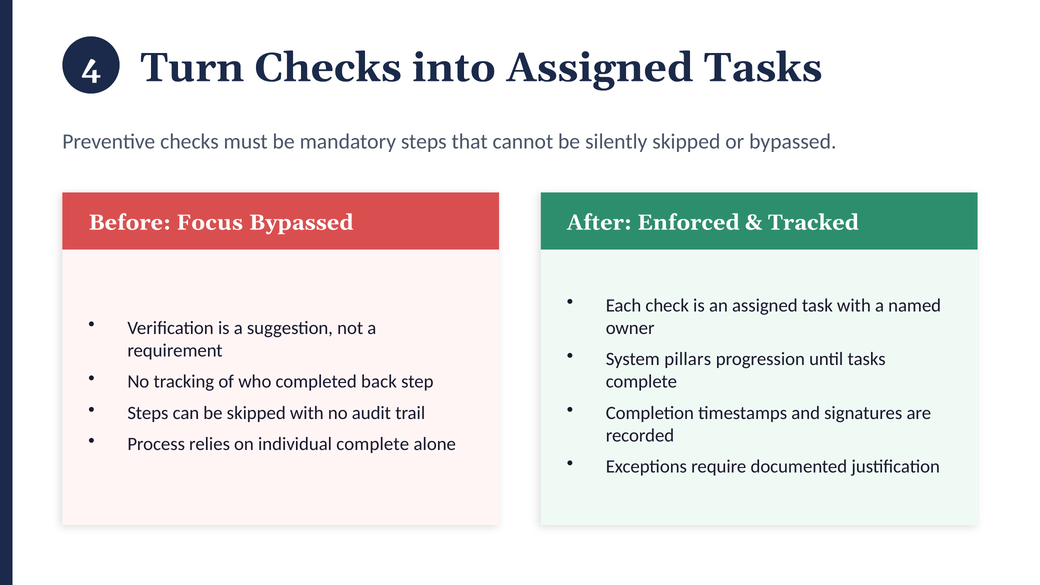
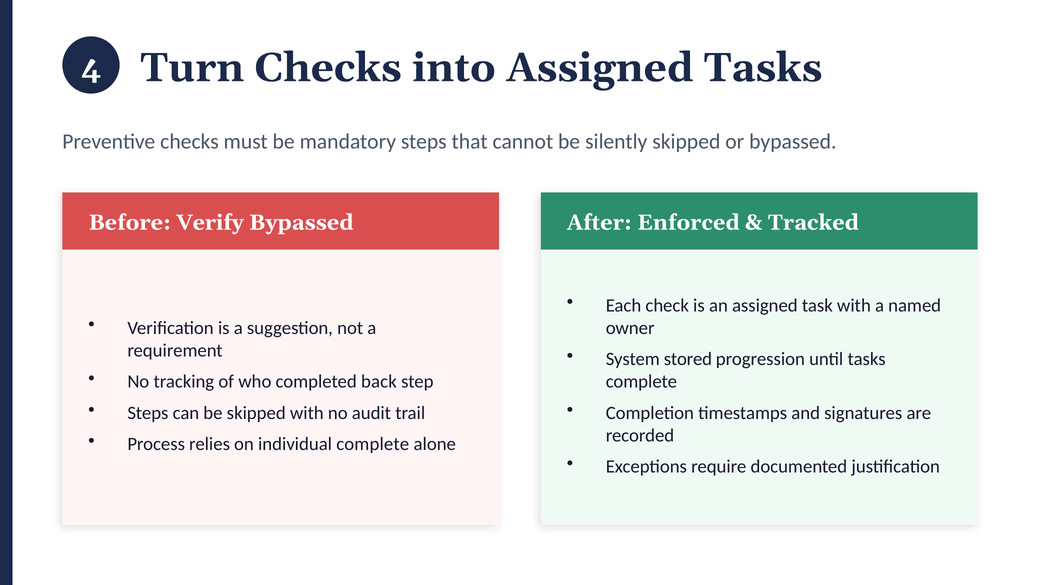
Focus: Focus -> Verify (210, 223)
pillars: pillars -> stored (688, 359)
